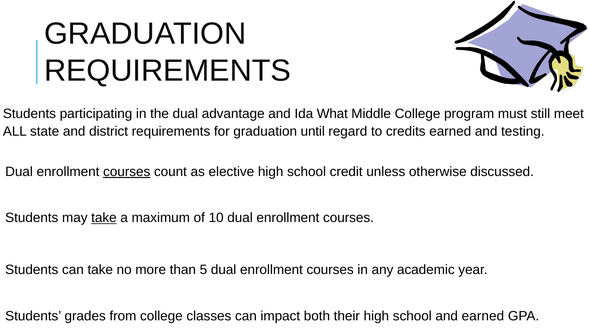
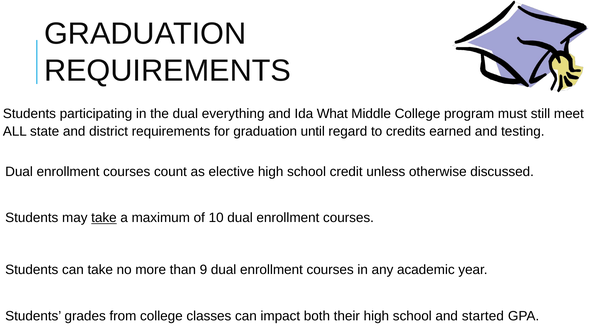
advantage: advantage -> everything (233, 114)
courses underline: present -> none (127, 172)
5: 5 -> 9 (203, 270)
and earned: earned -> started (483, 316)
